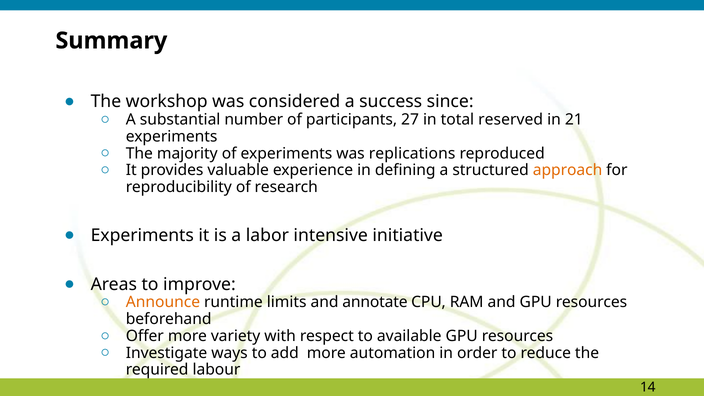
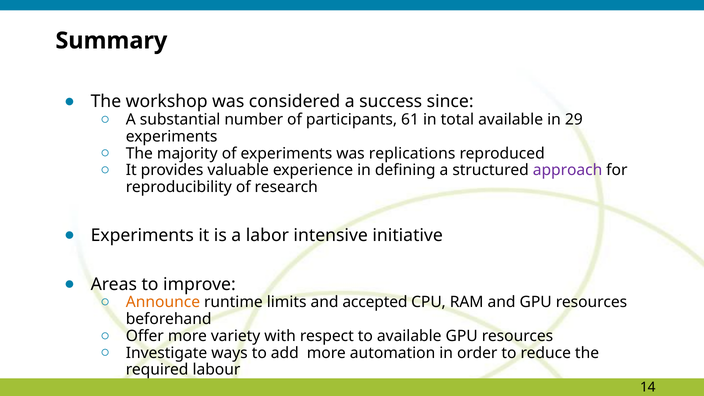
27: 27 -> 61 (410, 120)
total reserved: reserved -> available (511, 120)
21: 21 -> 29 (574, 120)
approach colour: orange -> purple (568, 170)
annotate: annotate -> accepted (375, 302)
